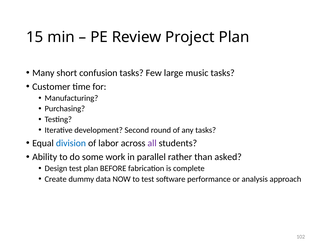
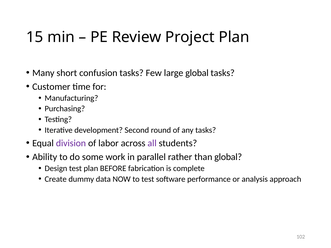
large music: music -> global (197, 73)
division colour: blue -> purple (71, 143)
than asked: asked -> global (228, 157)
